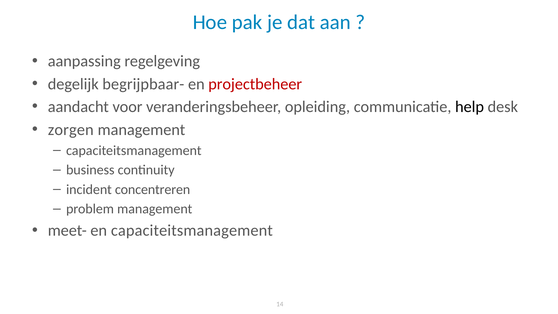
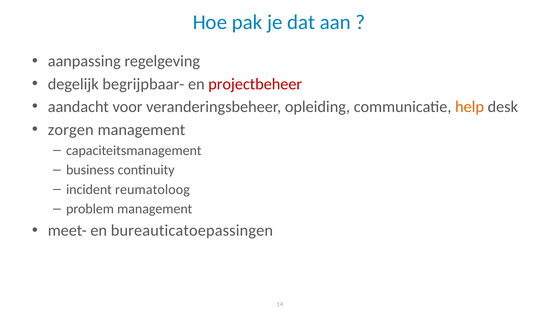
help colour: black -> orange (470, 107)
concentreren: concentreren -> reumatoloog (152, 189)
en capaciteitsmanagement: capaciteitsmanagement -> bureauticatoepassingen (192, 230)
